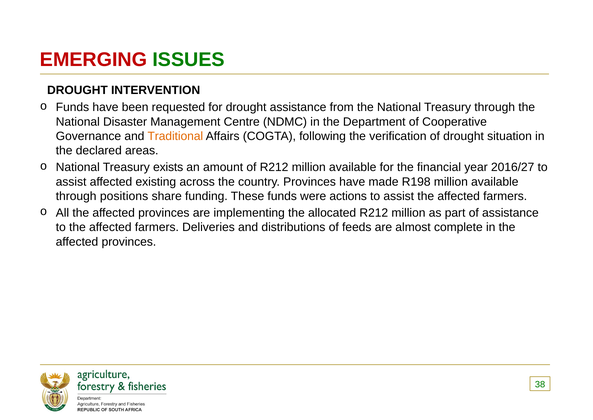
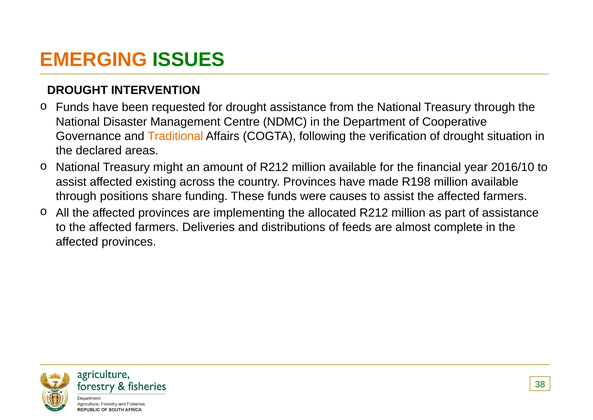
EMERGING colour: red -> orange (94, 59)
exists: exists -> might (168, 167)
2016/27: 2016/27 -> 2016/10 (513, 167)
actions: actions -> causes (348, 196)
